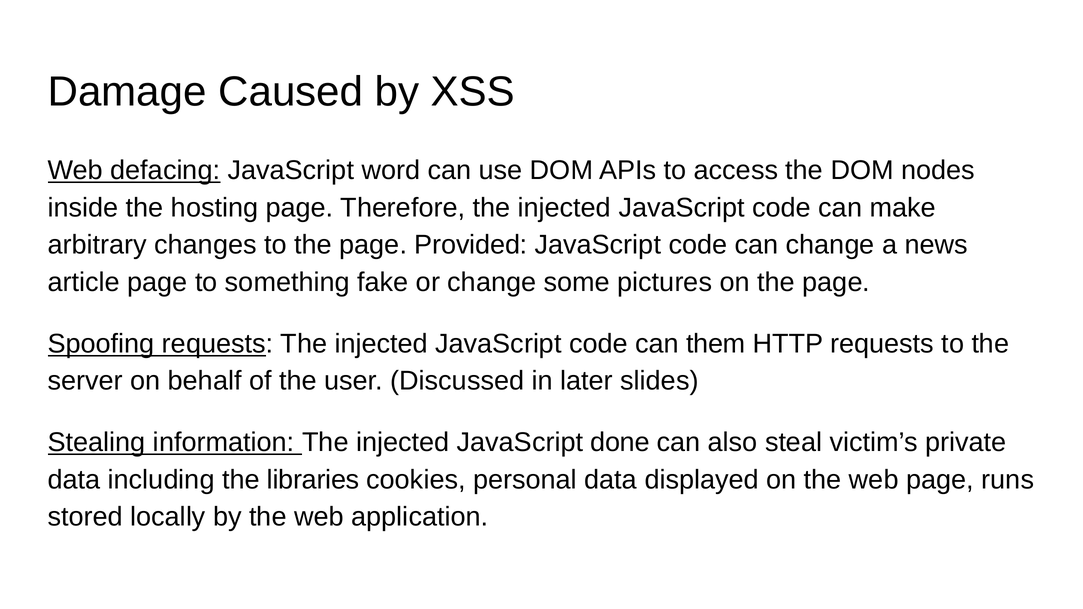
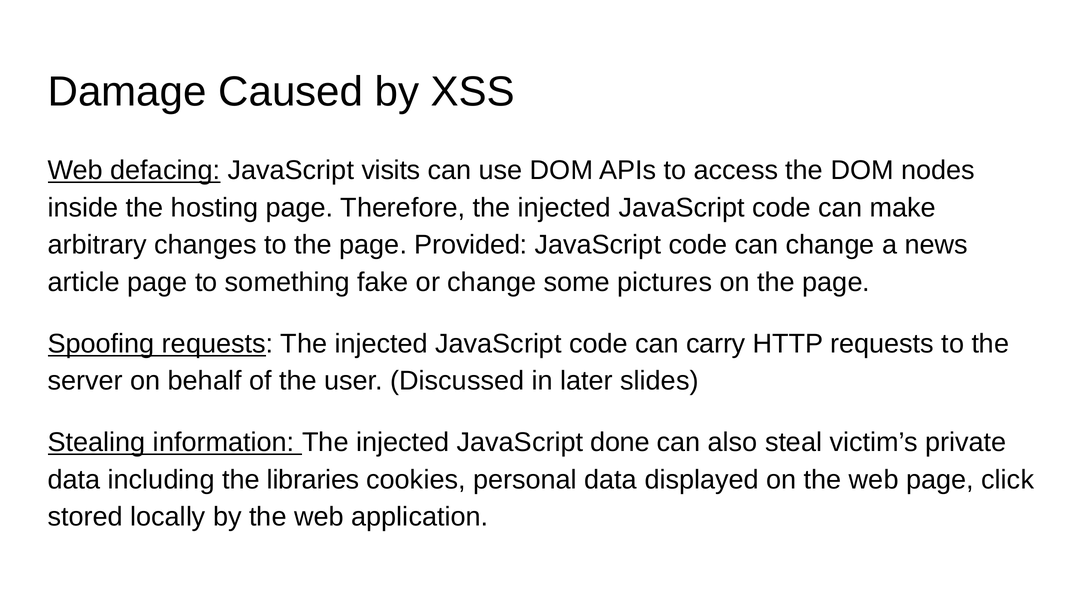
word: word -> visits (391, 170)
them: them -> carry (716, 344)
runs: runs -> click (1008, 480)
